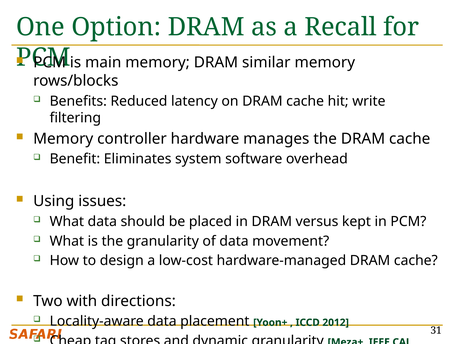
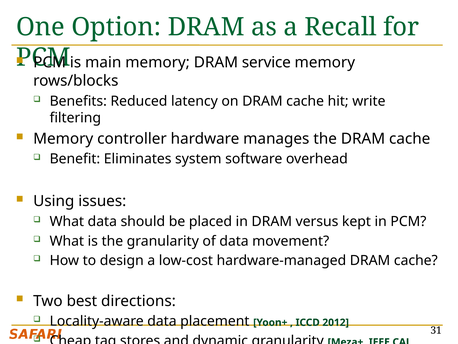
similar: similar -> service (266, 62)
with: with -> best (82, 301)
